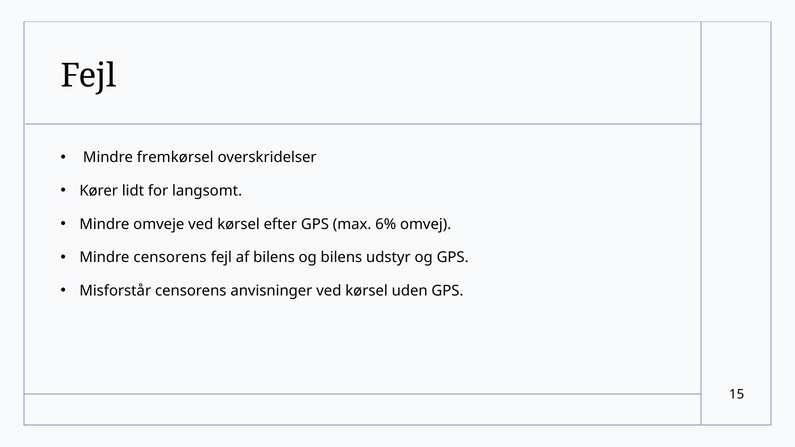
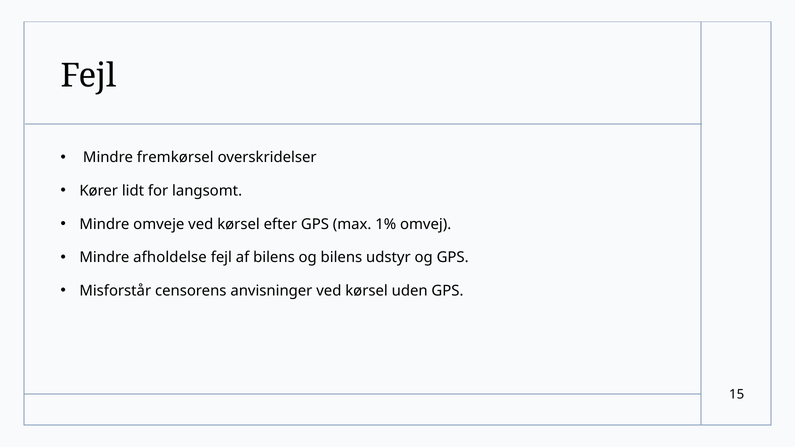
6%: 6% -> 1% (386, 224)
Mindre censorens: censorens -> afholdelse (170, 258)
